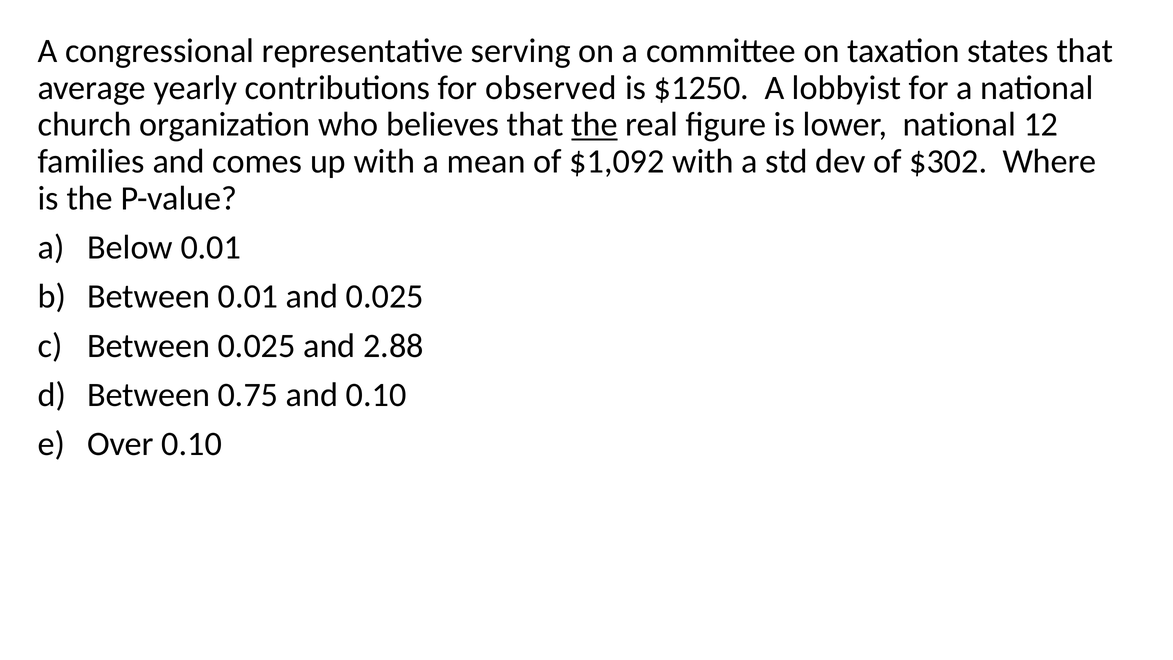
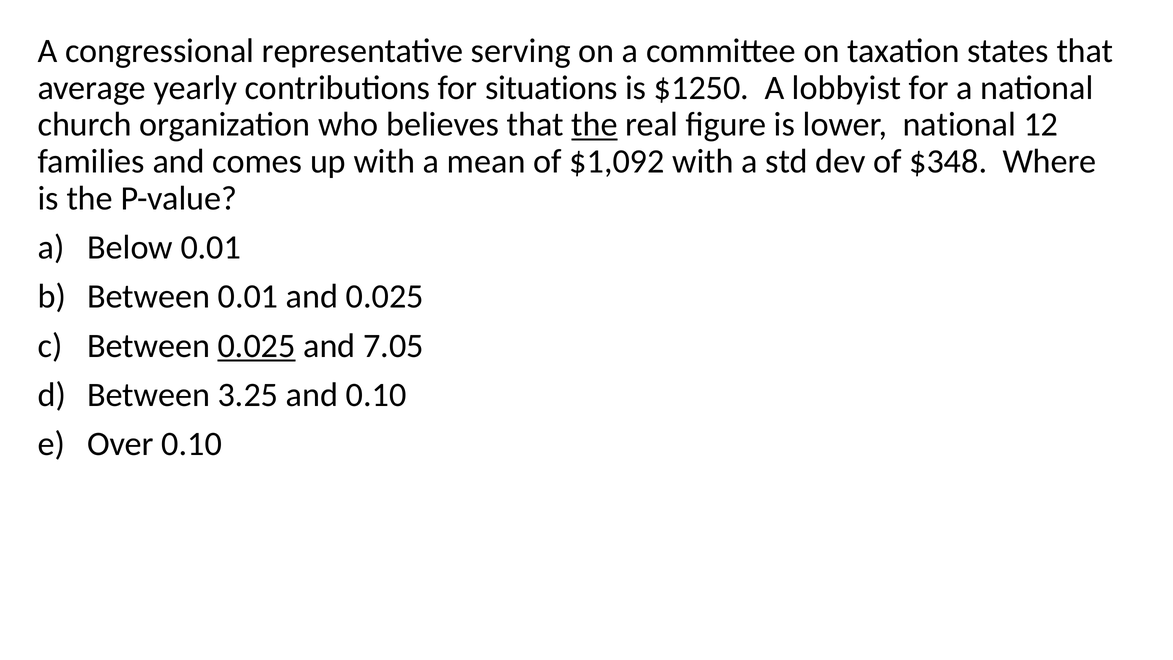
observed: observed -> situations (551, 88)
$302: $302 -> $348 (948, 161)
0.025 underline: none -> present (257, 346)
2.88: 2.88 -> 7.05 (393, 346)
0.75: 0.75 -> 3.25 (248, 395)
